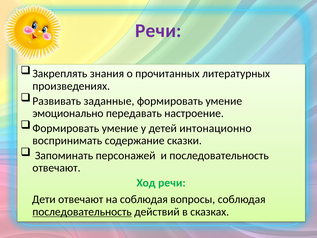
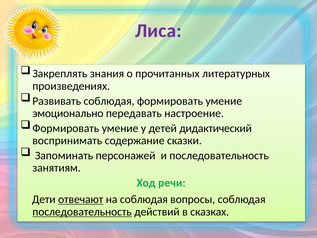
Речи: Речи -> Лиса (158, 31)
Развивать заданные: заданные -> соблюдая (109, 101)
интонационно: интонационно -> дидактический (216, 128)
отвечают: отвечают -> занятиям (57, 168)
отвечают underline: none -> present (81, 199)
